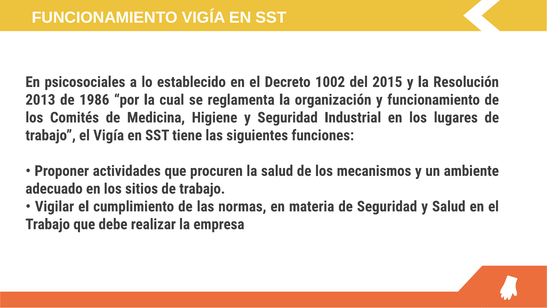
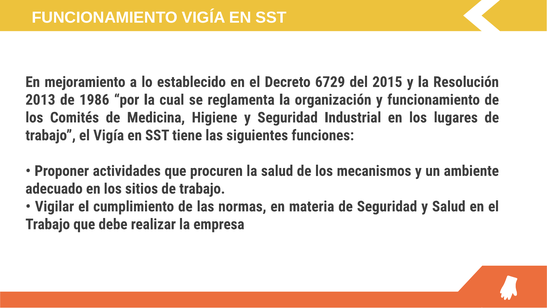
psicosociales: psicosociales -> mejoramiento (85, 82)
1002: 1002 -> 6729 (330, 82)
